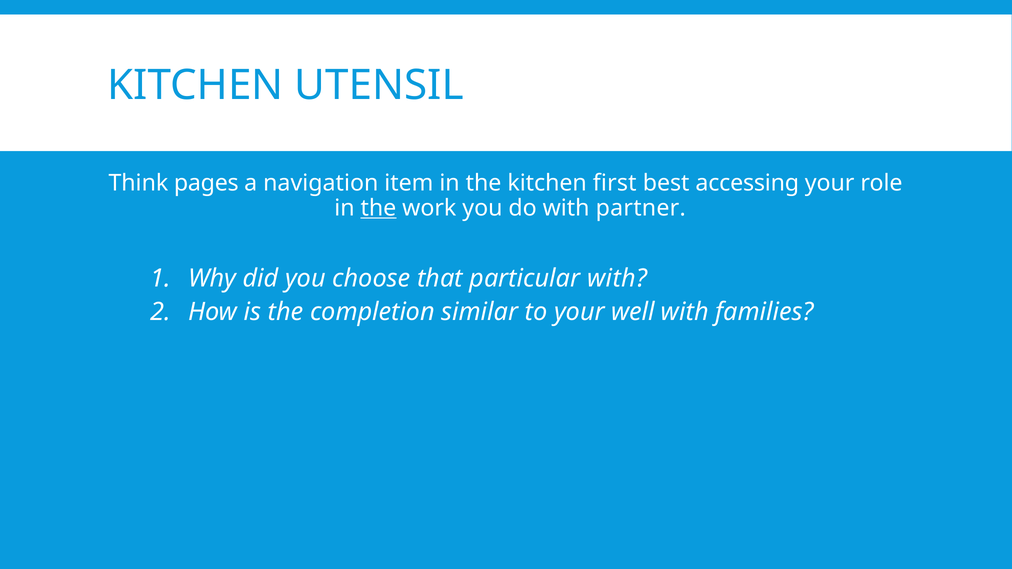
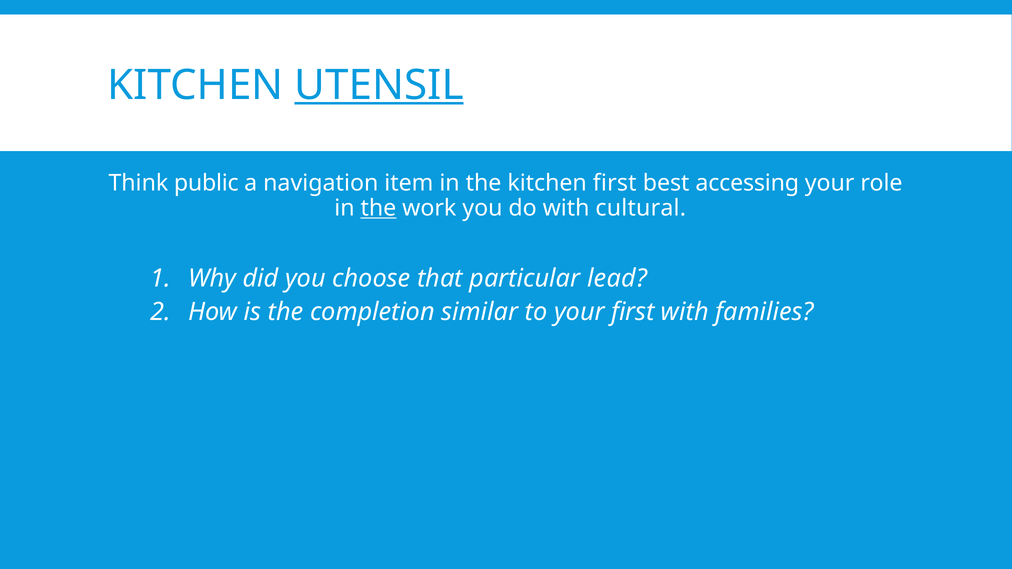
UTENSIL underline: none -> present (379, 85)
pages: pages -> public (206, 183)
partner: partner -> cultural (641, 208)
particular with: with -> lead (617, 278)
your well: well -> first (633, 312)
